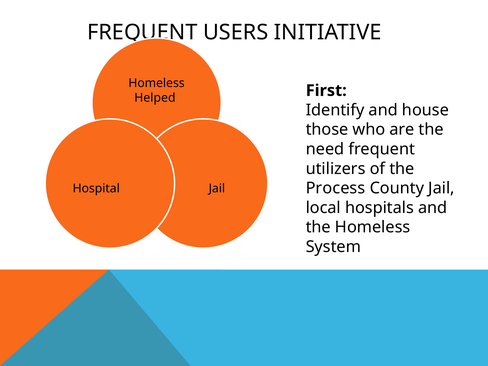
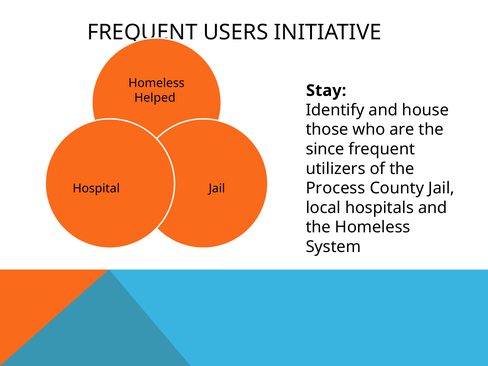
First: First -> Stay (326, 91)
need: need -> since (325, 149)
